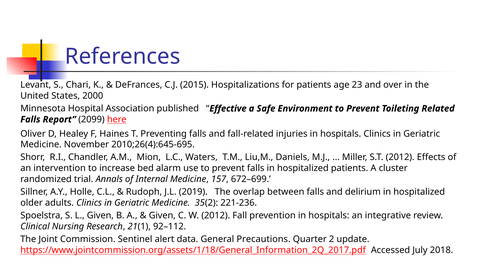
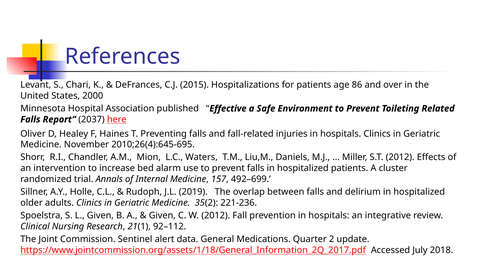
23: 23 -> 86 (357, 85)
2099: 2099 -> 2037 (91, 120)
672–699: 672–699 -> 492–699 (251, 179)
Precautions: Precautions -> Medications (264, 240)
